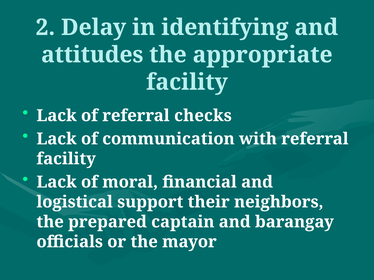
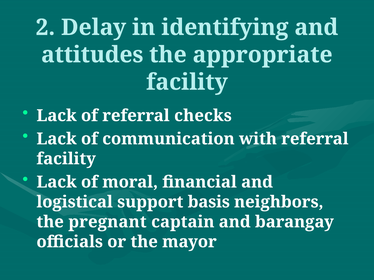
their: their -> basis (209, 202)
prepared: prepared -> pregnant (107, 222)
